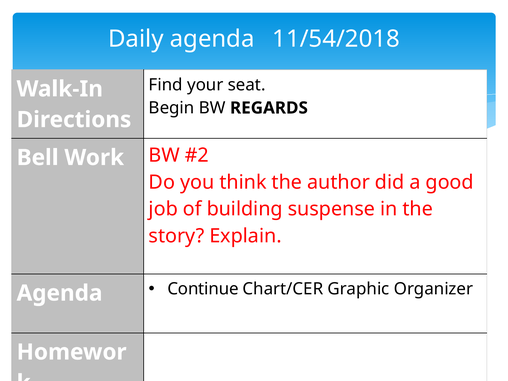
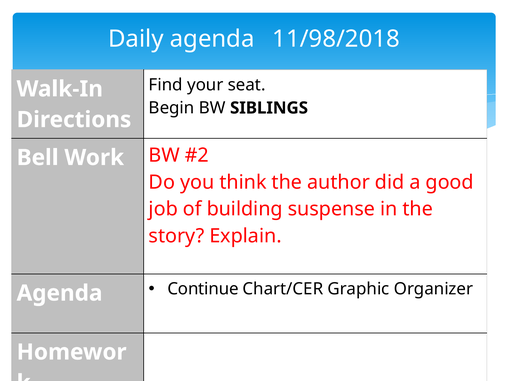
11/54/2018: 11/54/2018 -> 11/98/2018 (336, 39)
REGARDS: REGARDS -> SIBLINGS (269, 108)
